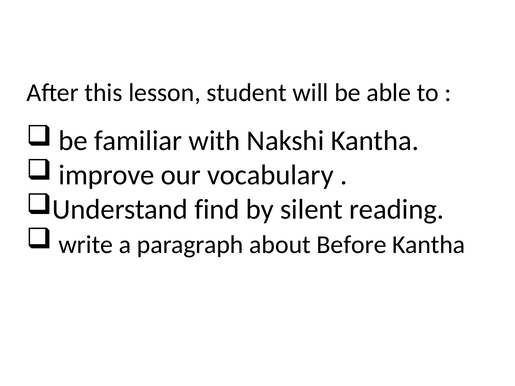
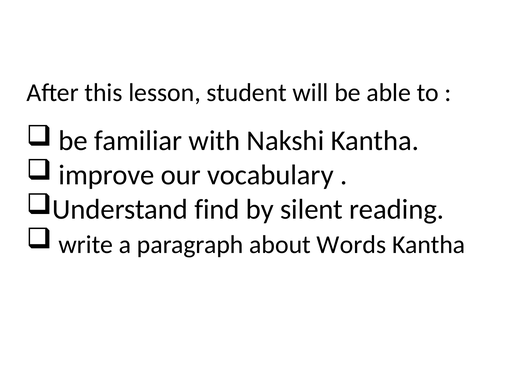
Before: Before -> Words (351, 245)
